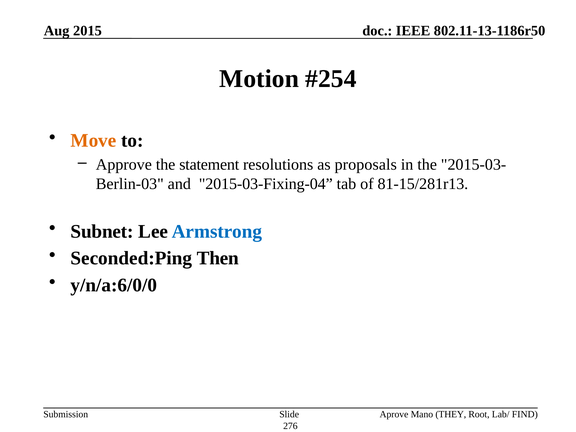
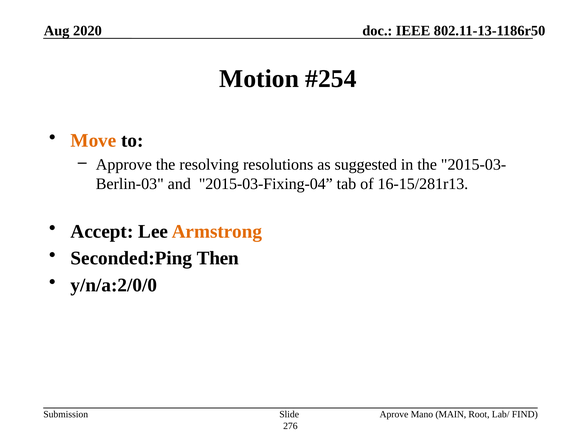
2015: 2015 -> 2020 (87, 31)
statement: statement -> resolving (209, 165)
proposals: proposals -> suggested (366, 165)
81-15/281r13: 81-15/281r13 -> 16-15/281r13 (423, 184)
Subnet: Subnet -> Accept (102, 231)
Armstrong colour: blue -> orange (217, 231)
y/n/a:6/0/0: y/n/a:6/0/0 -> y/n/a:2/0/0 (114, 285)
THEY: THEY -> MAIN (451, 414)
